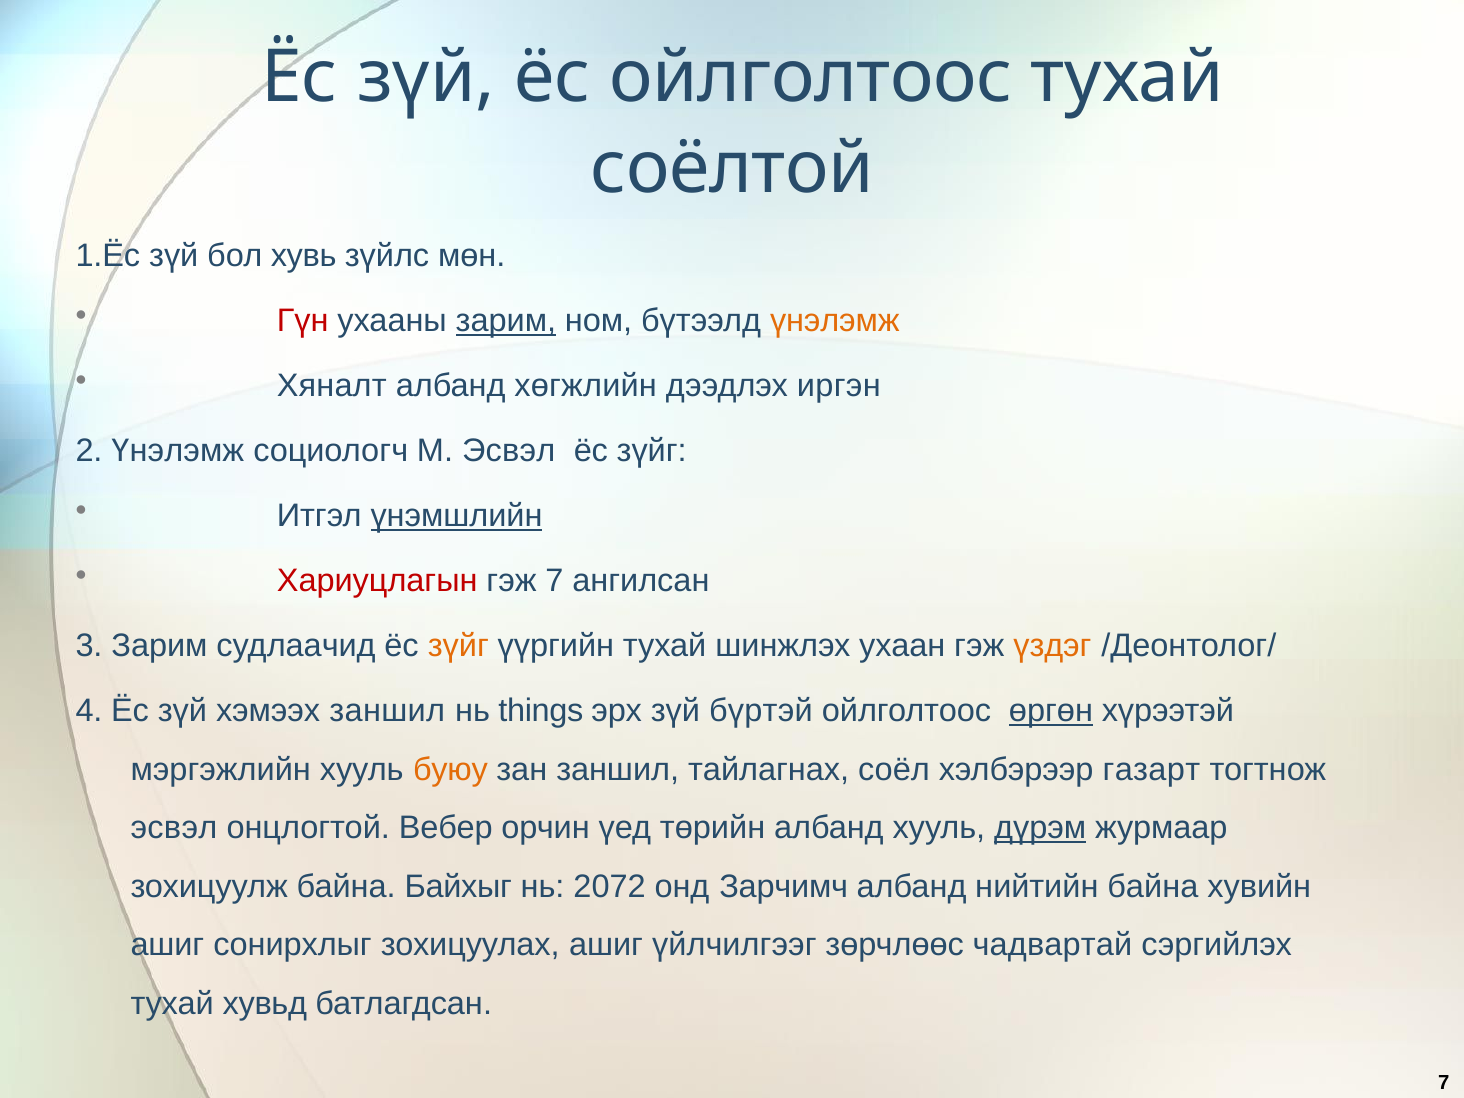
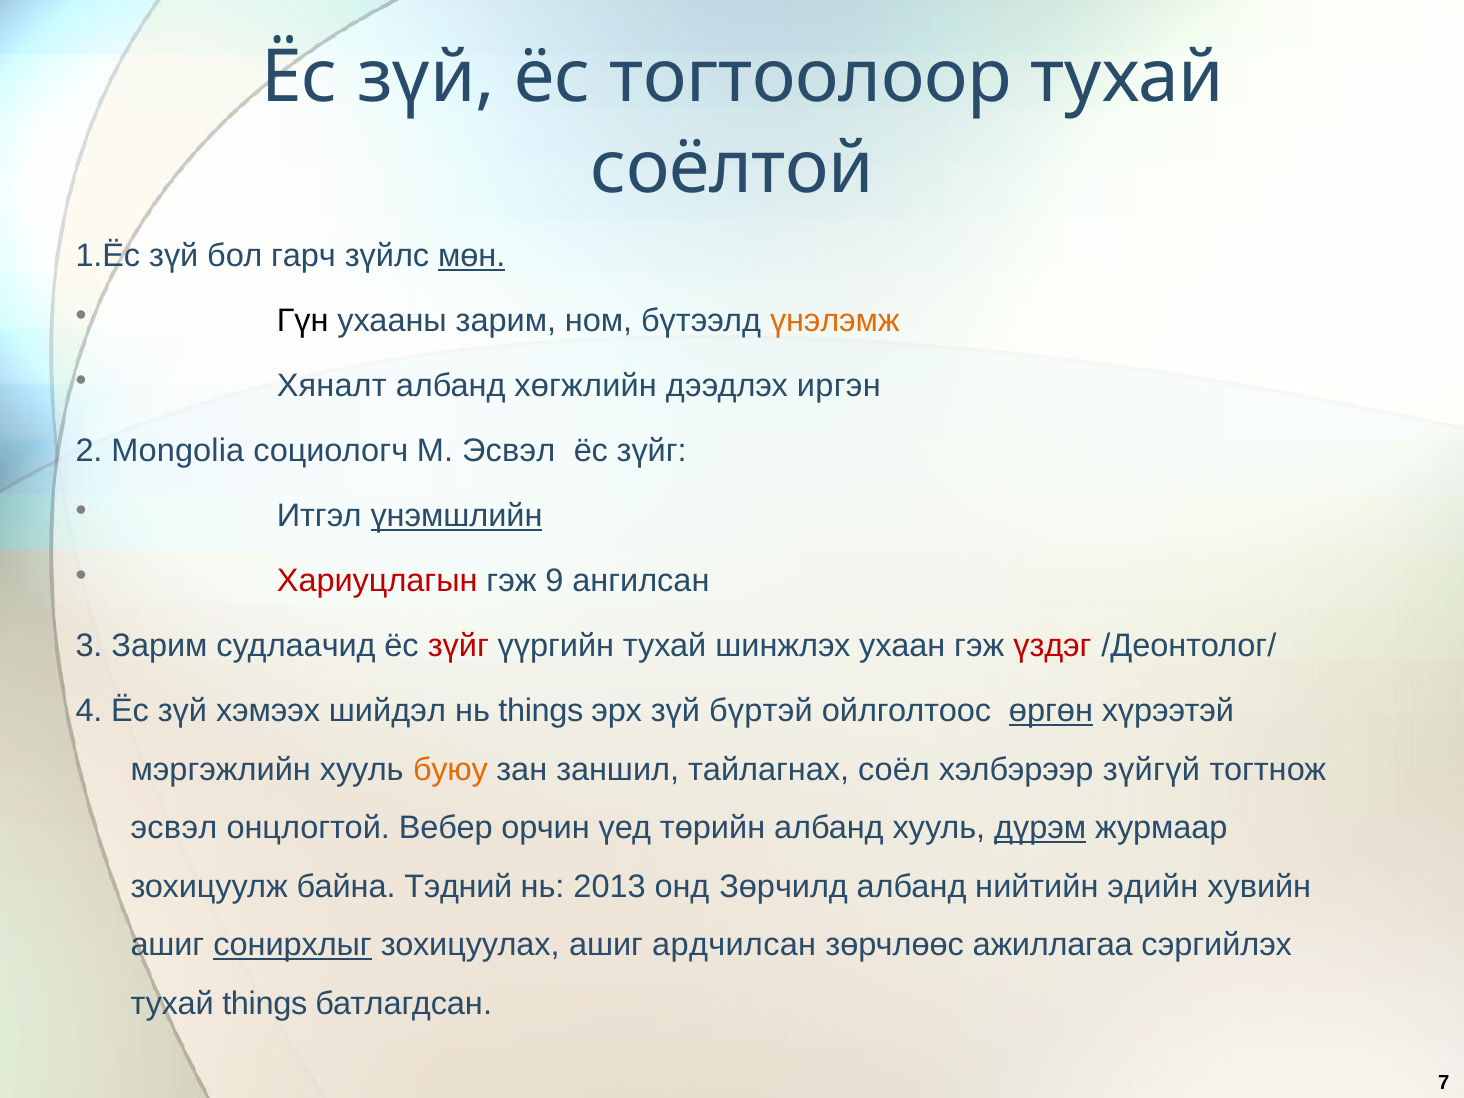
ёс ойлголтоос: ойлголтоос -> тогтоолоор (811, 77)
хувь: хувь -> гарч (303, 256)
мөн underline: none -> present (472, 256)
Гүн colour: red -> black (303, 321)
зарим underline: present -> none (506, 321)
2 Үнэлэмж: Үнэлэмж -> Mongolia (178, 451)
гэж 7: 7 -> 9 (554, 581)
зүйг colour: orange -> red (458, 646)
үздэг colour: orange -> red (1052, 646)
хэмээх заншил: заншил -> шийдэл (387, 711)
газарт: газарт -> зүйгүй (1151, 770)
Байхыг: Байхыг -> Тэдний (458, 887)
2072: 2072 -> 2013 (610, 887)
Зарчимч: Зарчимч -> Зөрчилд (784, 887)
нийтийн байна: байна -> эдийн (1153, 887)
сонирхлыг underline: none -> present (293, 945)
үйлчилгээг: үйлчилгээг -> ардчилсан (734, 945)
чадвартай: чадвартай -> ажиллагаа (1053, 945)
тухай хувьд: хувьд -> things (265, 1004)
